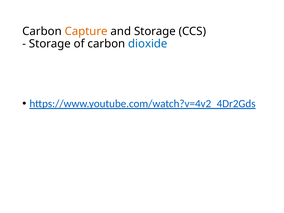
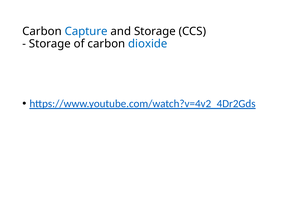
Capture colour: orange -> blue (86, 31)
